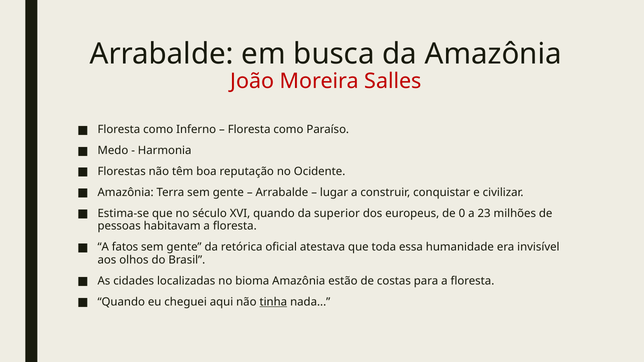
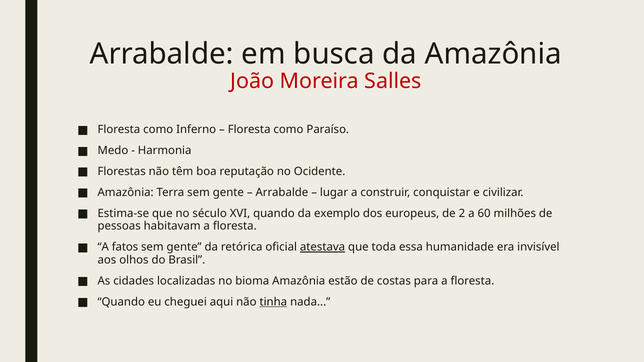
superior: superior -> exemplo (337, 213)
0: 0 -> 2 (462, 213)
23: 23 -> 60 (484, 213)
atestava underline: none -> present (323, 247)
